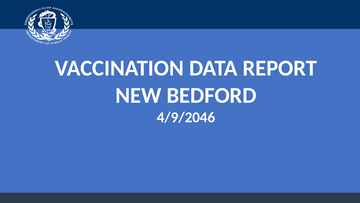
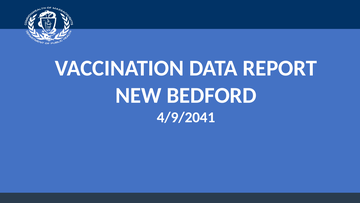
4/9/2046: 4/9/2046 -> 4/9/2041 (186, 117)
